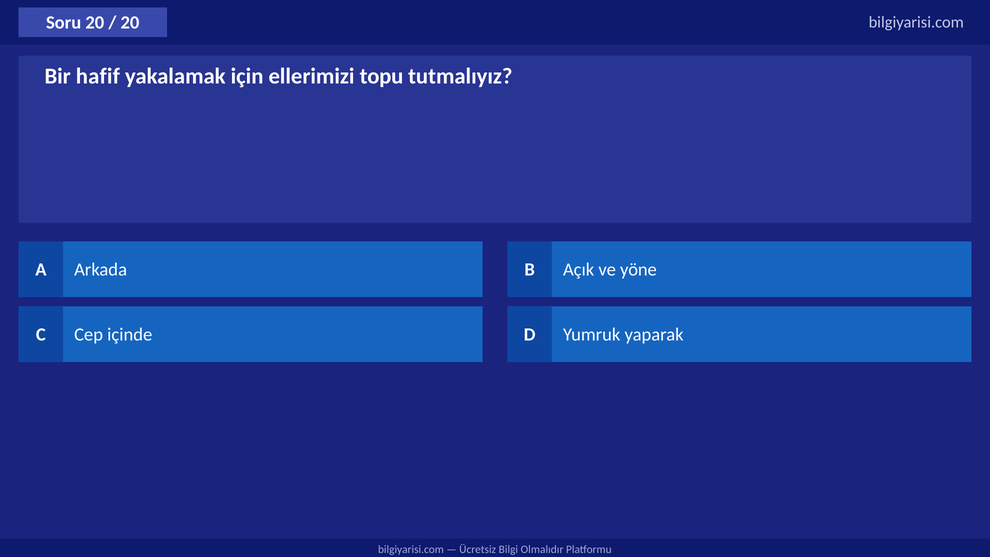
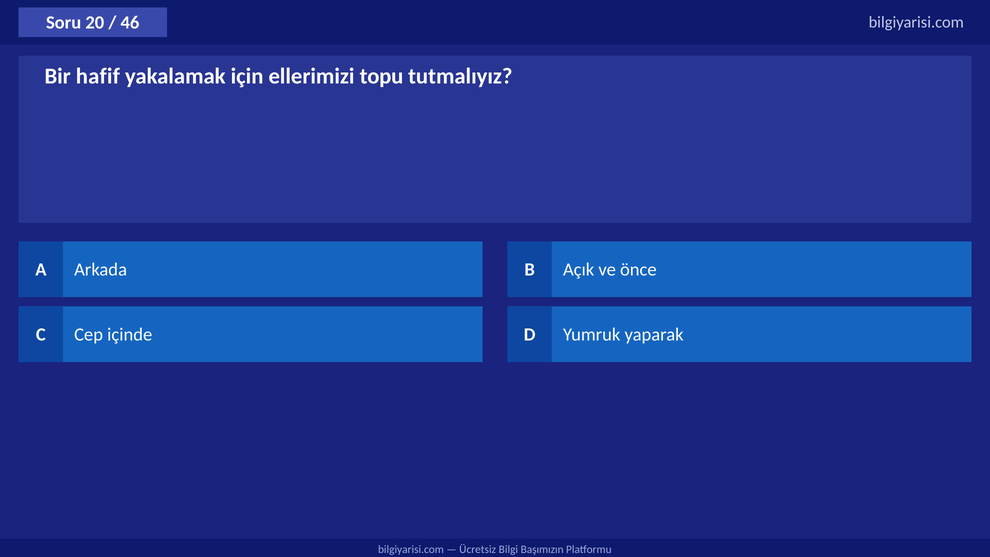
20: 20 -> 46 (130, 23)
yöne: yöne -> önce (638, 269)
Olmalıdır: Olmalıdır -> Başımızın (542, 549)
